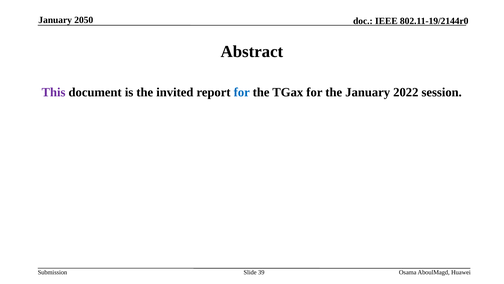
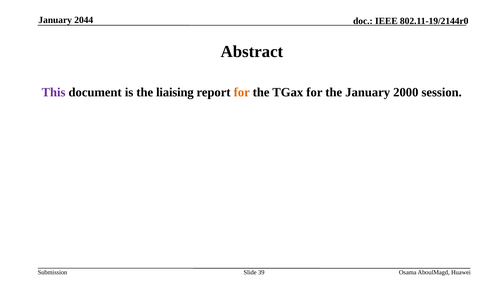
2050: 2050 -> 2044 (84, 20)
invited: invited -> liaising (175, 92)
for colour: blue -> orange (242, 92)
2022: 2022 -> 2000 (406, 92)
